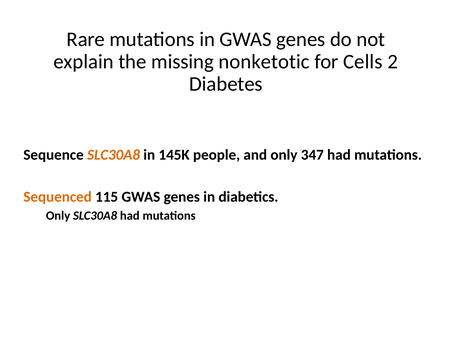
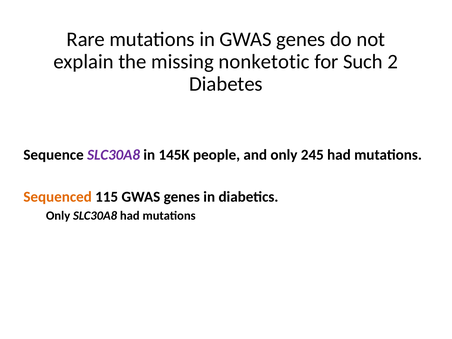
Cells: Cells -> Such (363, 62)
SLC30A8 colour: orange -> purple (114, 155)
347: 347 -> 245 (312, 155)
